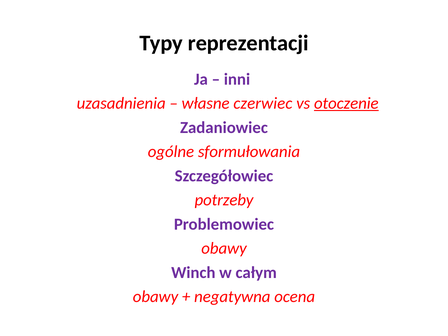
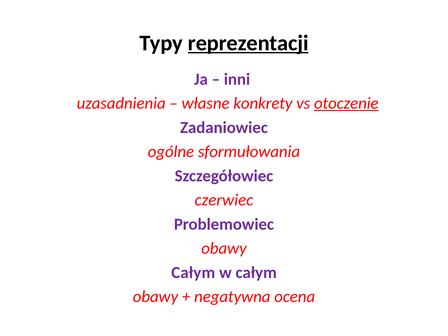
reprezentacji underline: none -> present (248, 43)
czerwiec: czerwiec -> konkrety (263, 103)
potrzeby: potrzeby -> czerwiec (224, 200)
Winch: Winch -> Całym (193, 272)
